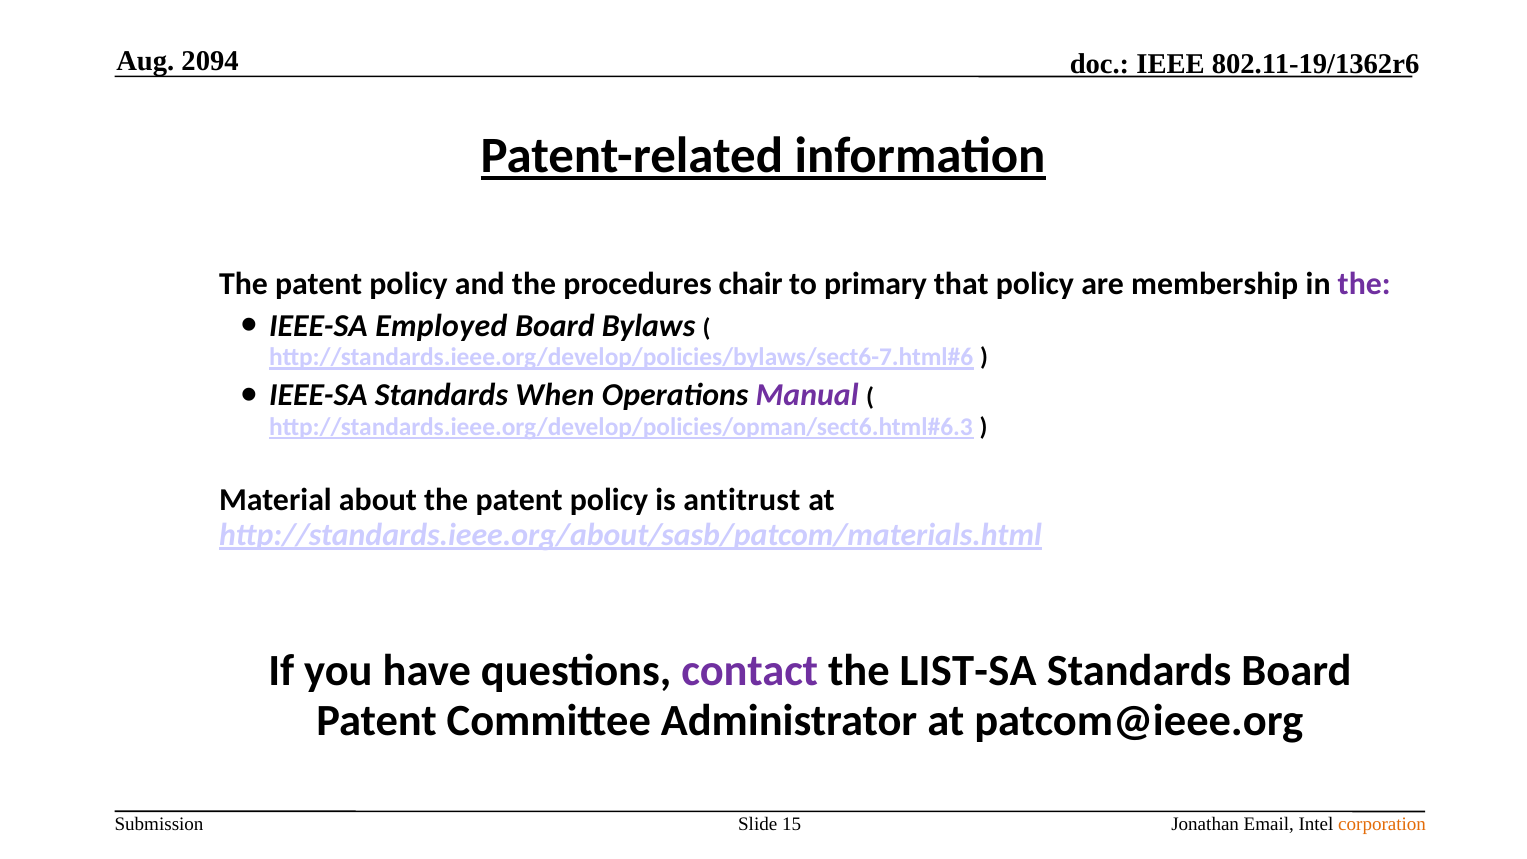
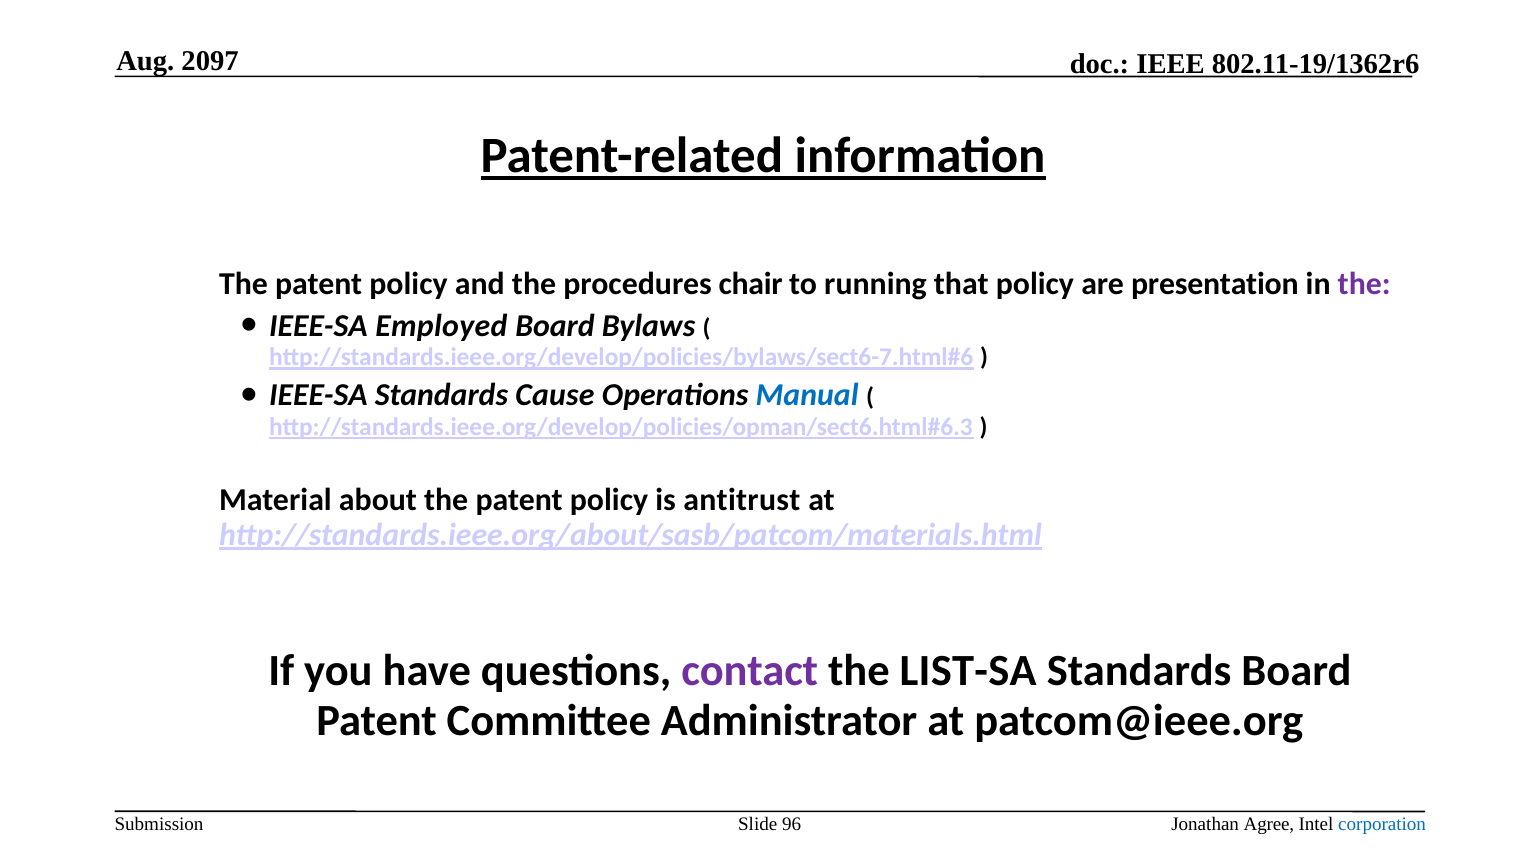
2094: 2094 -> 2097 (210, 61)
primary: primary -> running (875, 284)
membership: membership -> presentation (1215, 284)
When: When -> Cause (555, 395)
Manual colour: purple -> blue (807, 395)
15: 15 -> 96 (792, 824)
Email: Email -> Agree (1269, 824)
corporation colour: orange -> blue (1382, 824)
